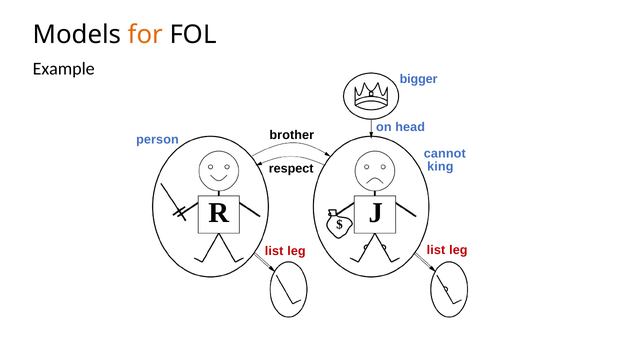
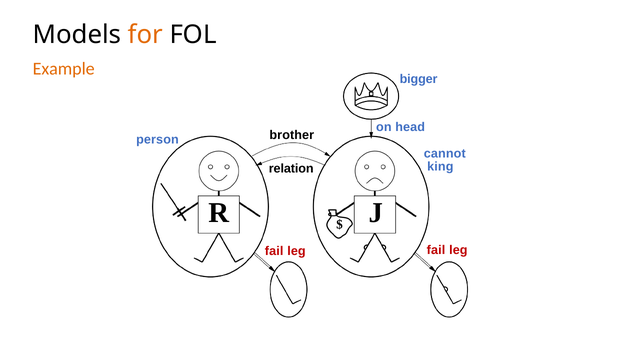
Example colour: black -> orange (64, 69)
respect: respect -> relation (291, 168)
list: list -> fail (274, 251)
leg list: list -> fail (436, 250)
